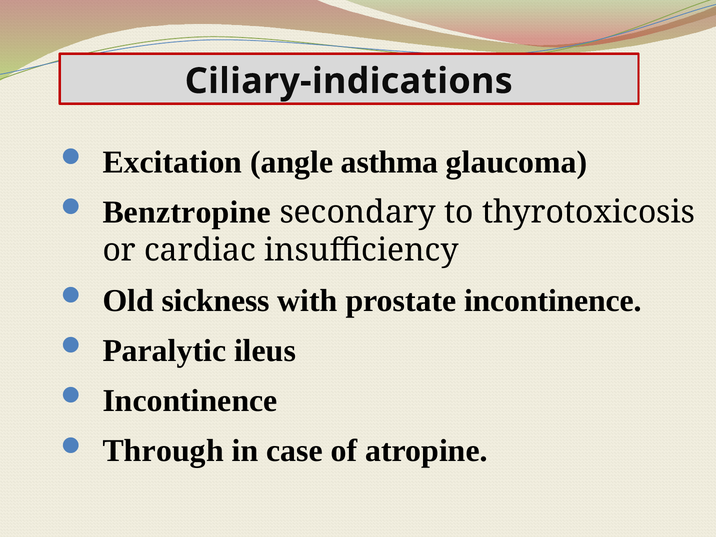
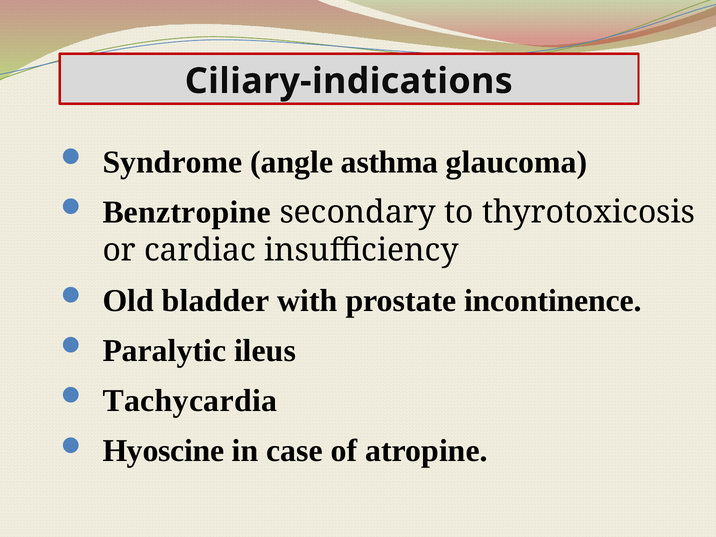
Excitation: Excitation -> Syndrome (172, 162)
sickness: sickness -> bladder (216, 301)
Incontinence: Incontinence -> Tachycardia (190, 401)
Through: Through -> Hyoscine (163, 451)
